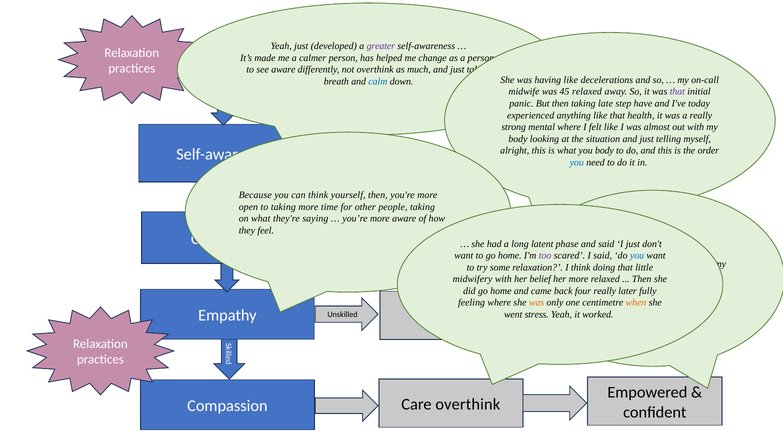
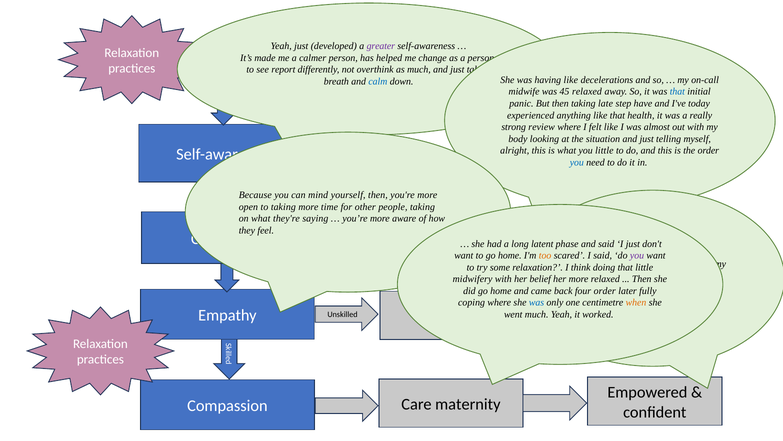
see aware: aware -> report (283, 70)
that colour: purple -> blue (677, 92)
mental: mental -> review (542, 127)
you body: body -> little (604, 150)
can think: think -> mind (318, 195)
too colour: purple -> orange (545, 255)
you colour: blue -> purple (637, 255)
four really: really -> order (605, 291)
feeling: feeling -> coping (471, 302)
was colour: orange -> blue (537, 302)
went stress: stress -> much (537, 314)
Care overthink: overthink -> maternity (468, 404)
